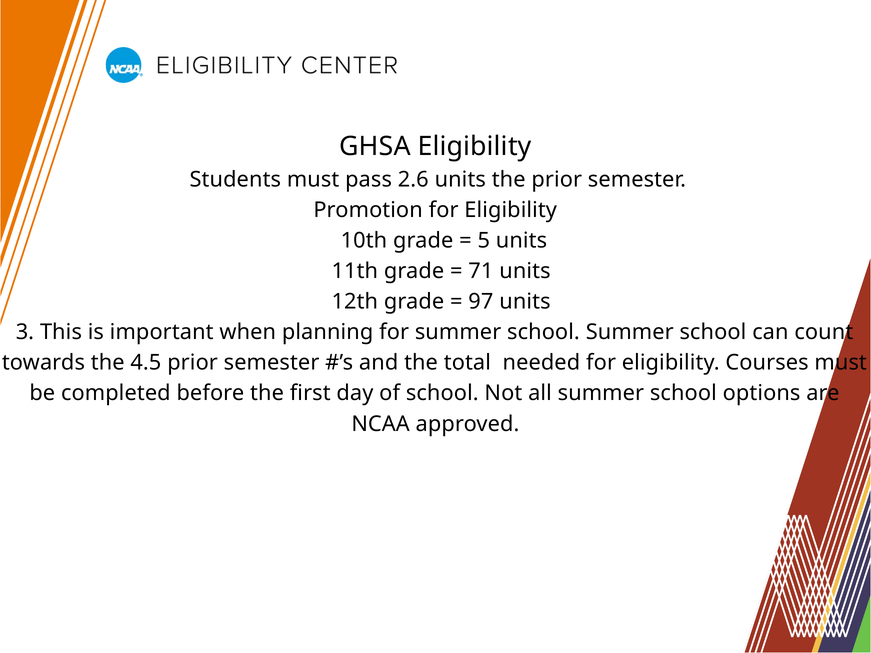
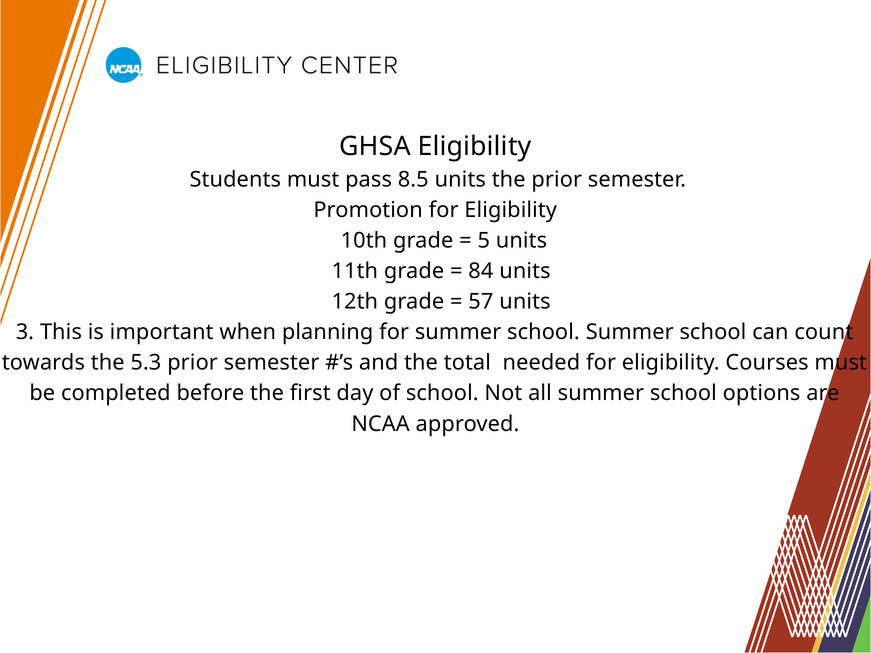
2.6: 2.6 -> 8.5 (413, 179)
71: 71 -> 84 (481, 271)
97: 97 -> 57 (481, 302)
4.5: 4.5 -> 5.3 (146, 363)
